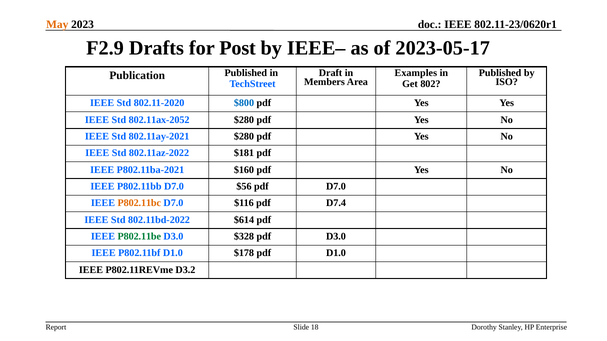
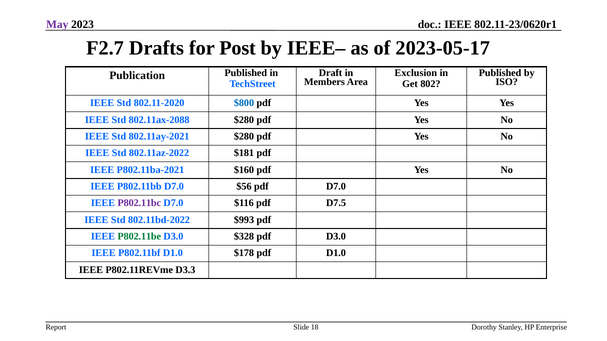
May colour: orange -> purple (57, 24)
F2.9: F2.9 -> F2.7 (105, 48)
Examples: Examples -> Exclusion (416, 73)
802.11ax-2052: 802.11ax-2052 -> 802.11ax-2088 (159, 120)
P802.11bc colour: orange -> purple (139, 203)
D7.4: D7.4 -> D7.5 (336, 203)
$614: $614 -> $993 (244, 220)
D3.2: D3.2 -> D3.3 (185, 270)
